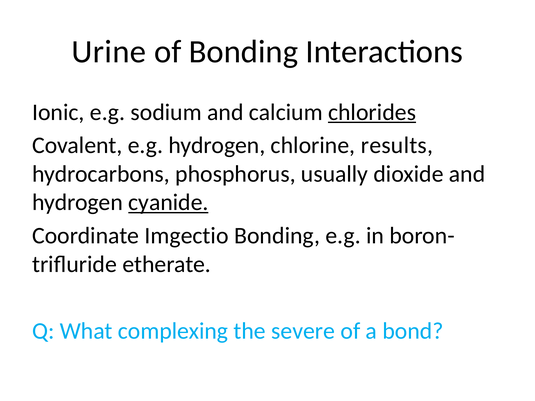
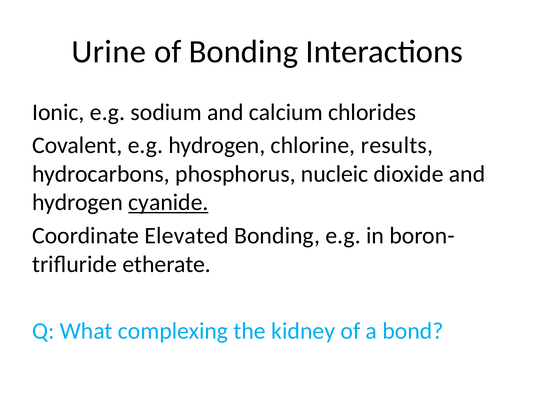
chlorides underline: present -> none (372, 112)
usually: usually -> nucleic (335, 174)
Imgectio: Imgectio -> Elevated (186, 236)
severe: severe -> kidney (303, 331)
